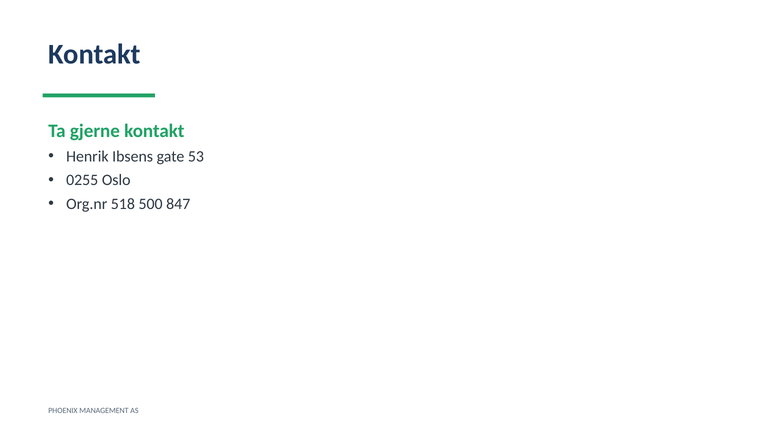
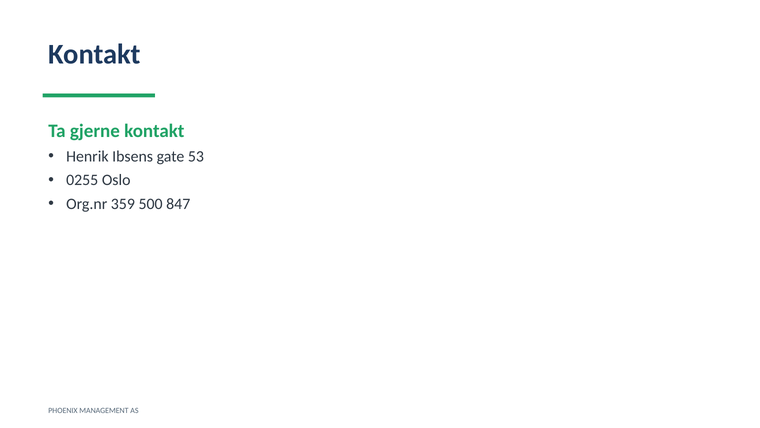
518: 518 -> 359 (123, 204)
